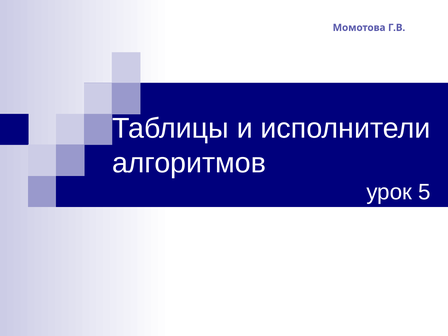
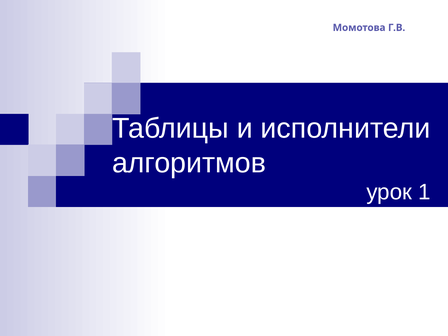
5: 5 -> 1 (424, 192)
